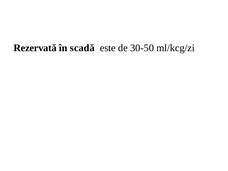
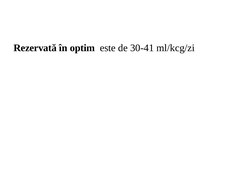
scadă: scadă -> optim (82, 48)
30-50: 30-50 -> 30-41 (142, 48)
